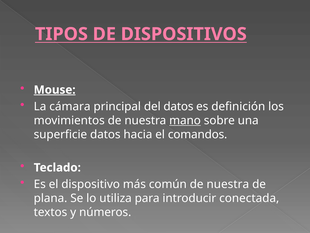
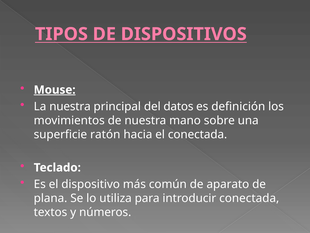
La cámara: cámara -> nuestra (70, 106)
mano underline: present -> none (185, 120)
superficie datos: datos -> ratón (105, 134)
el comandos: comandos -> conectada (198, 134)
común de nuestra: nuestra -> aparato (228, 184)
